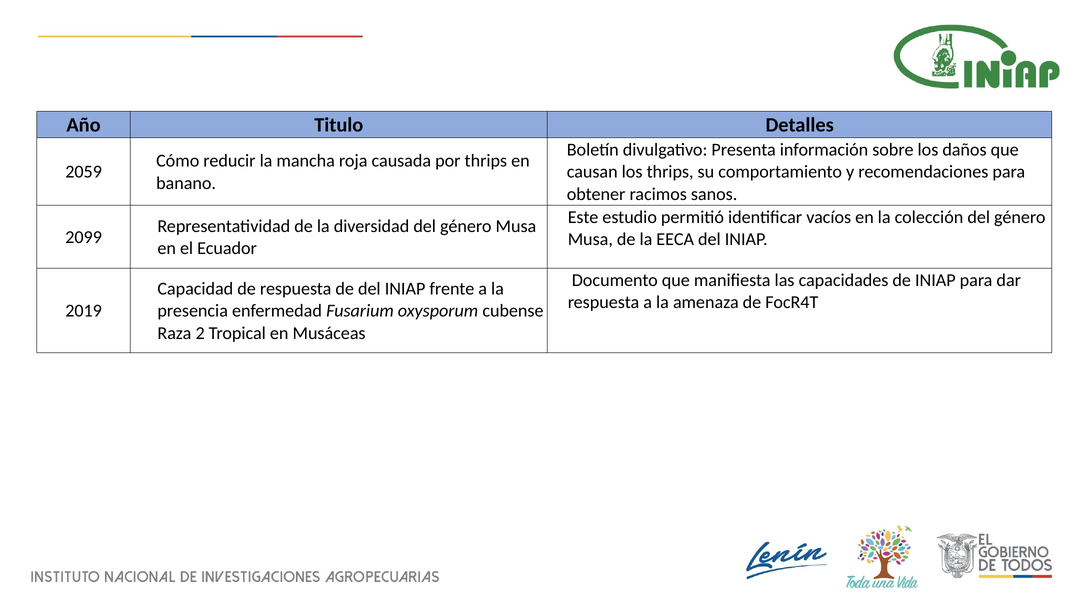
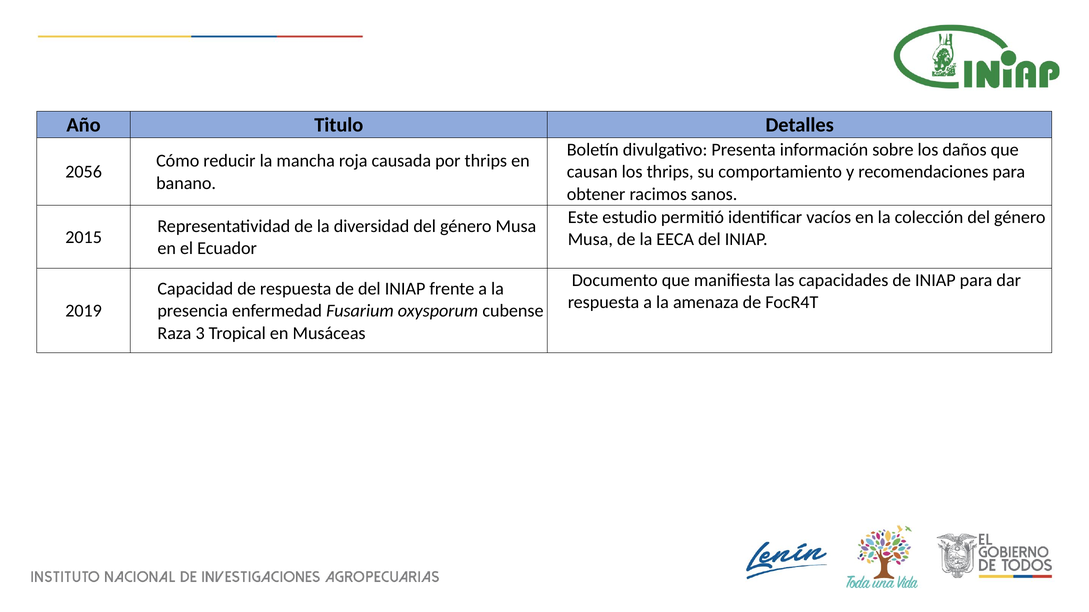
2059: 2059 -> 2056 (84, 172)
2099: 2099 -> 2015 (84, 237)
2: 2 -> 3 (200, 333)
